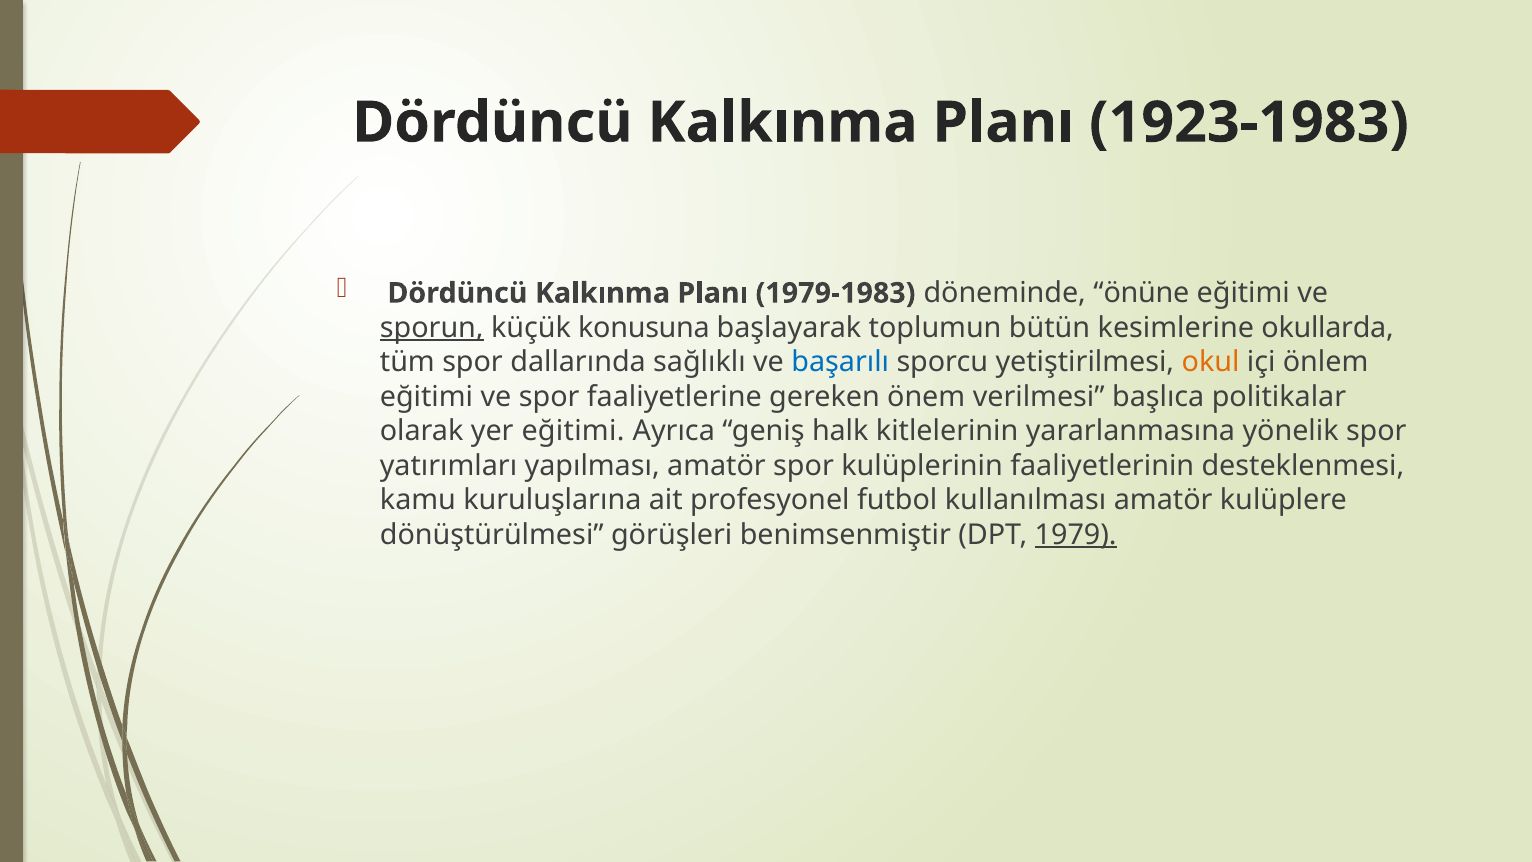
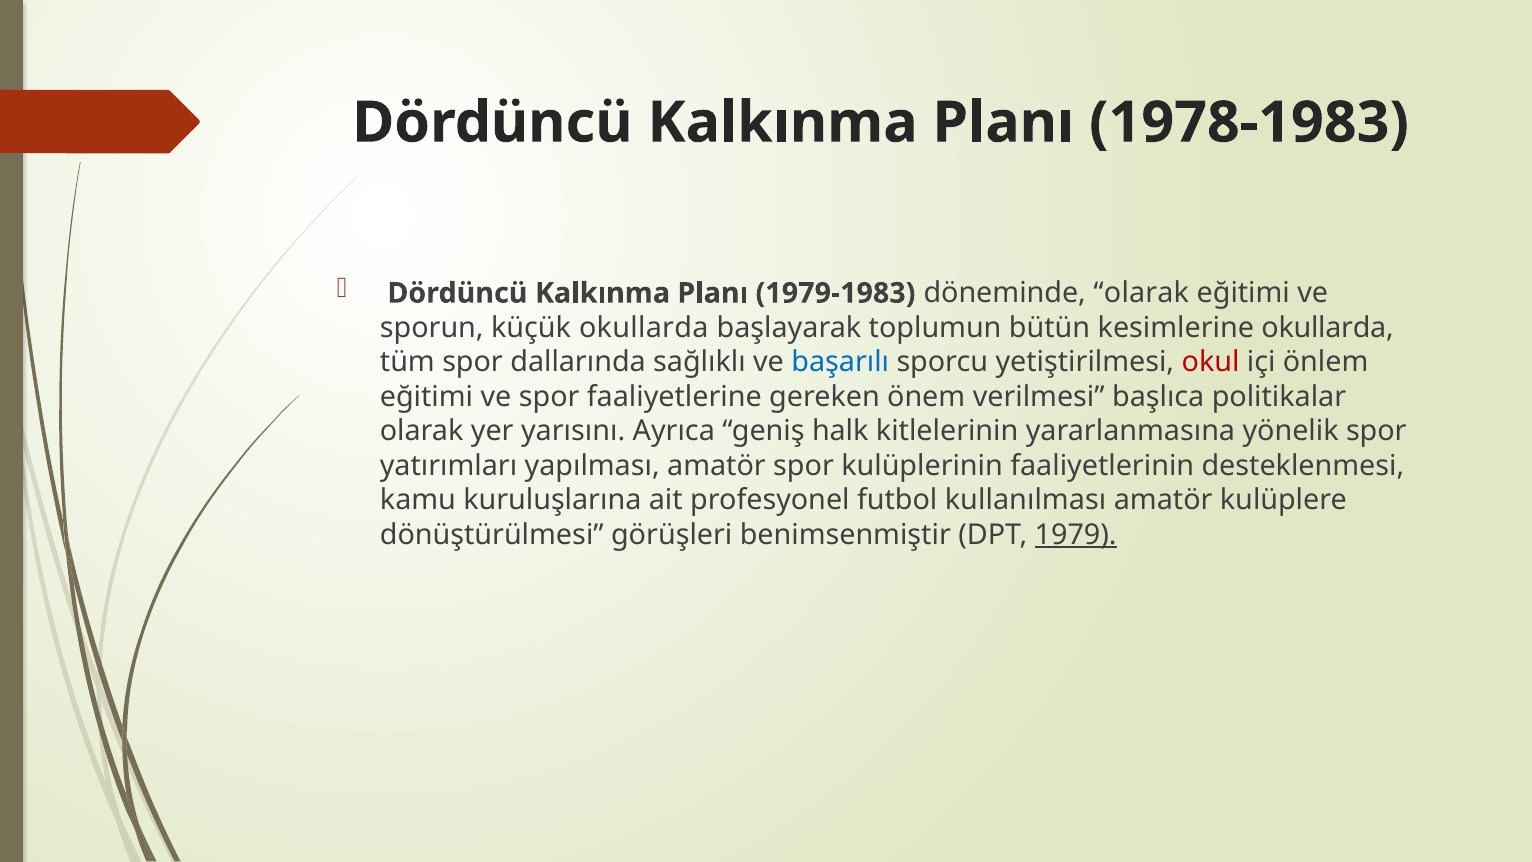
1923-1983: 1923-1983 -> 1978-1983 (1249, 123)
döneminde önüne: önüne -> olarak (1141, 293)
sporun underline: present -> none (432, 328)
küçük konusuna: konusuna -> okullarda (644, 328)
okul colour: orange -> red (1211, 362)
yer eğitimi: eğitimi -> yarısını (573, 431)
